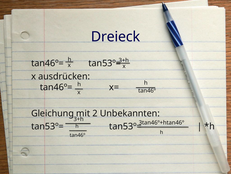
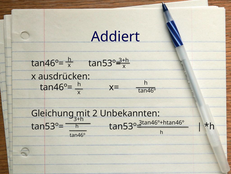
Dreieck: Dreieck -> Addiert (115, 37)
